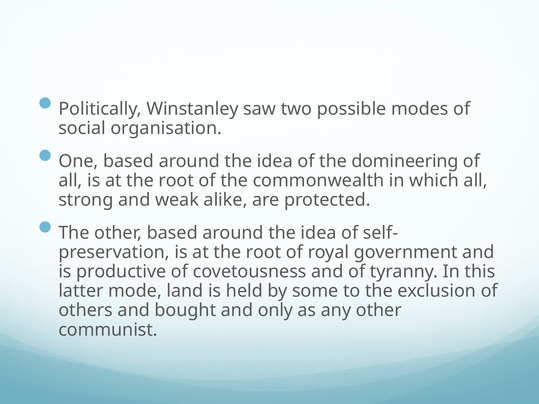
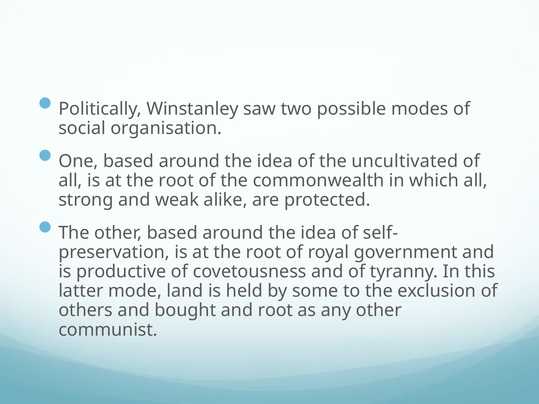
domineering: domineering -> uncultivated (405, 161)
and only: only -> root (275, 311)
